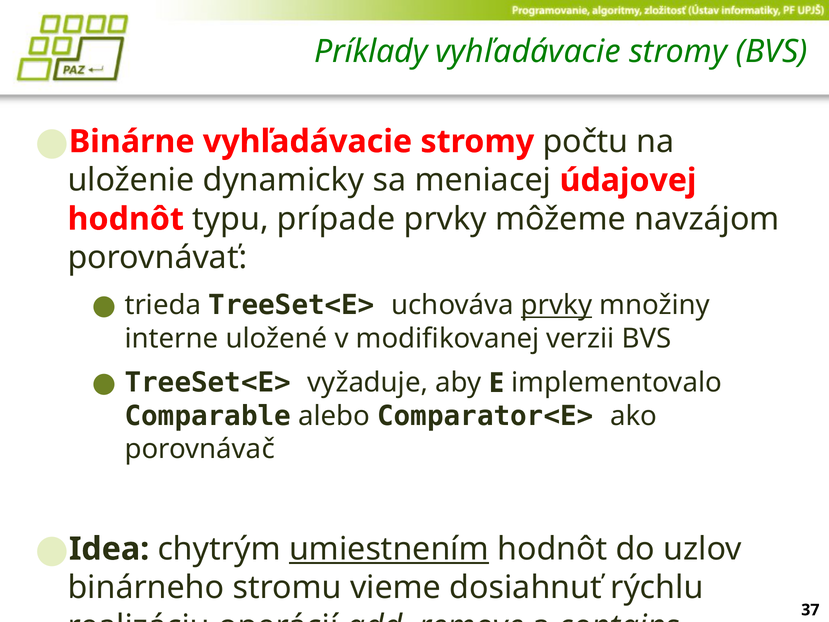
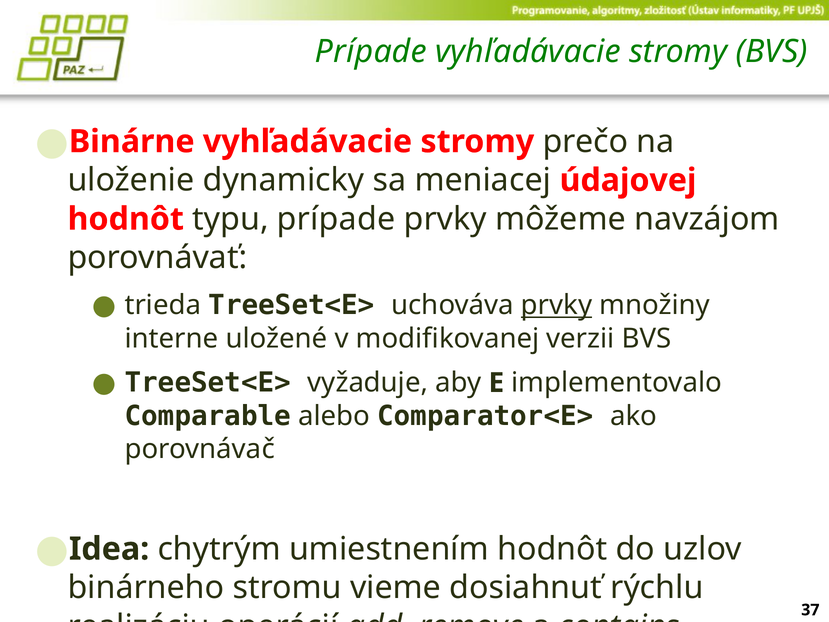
Príklady: Príklady -> Prípade (371, 52)
počtu: počtu -> prečo (585, 142)
umiestnením underline: present -> none (389, 549)
